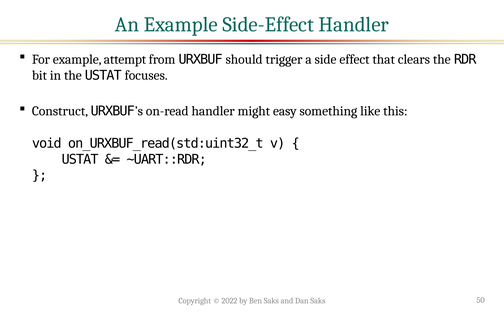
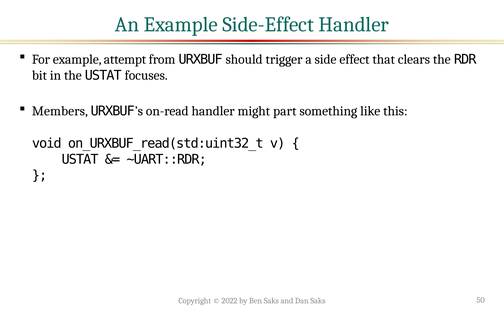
Construct: Construct -> Members (60, 111)
easy: easy -> part (285, 111)
